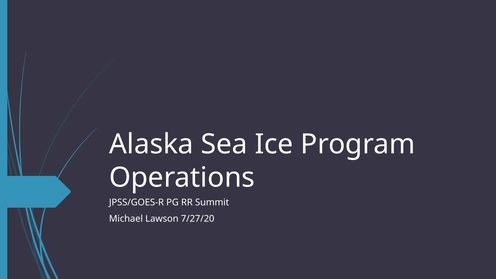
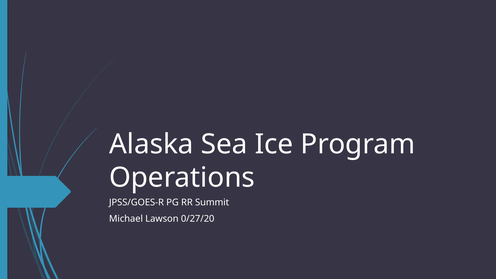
7/27/20: 7/27/20 -> 0/27/20 (198, 219)
